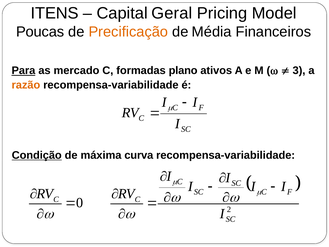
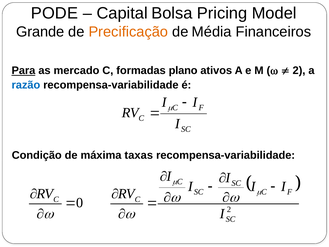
ITENS: ITENS -> PODE (54, 13)
Geral: Geral -> Bolsa (172, 13)
Poucas: Poucas -> Grande (40, 32)
3: 3 -> 2 (299, 71)
razão colour: orange -> blue (26, 85)
Condição underline: present -> none (37, 155)
curva: curva -> taxas (139, 155)
